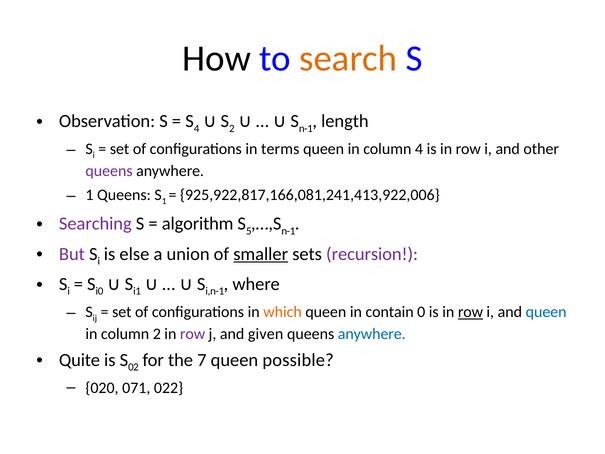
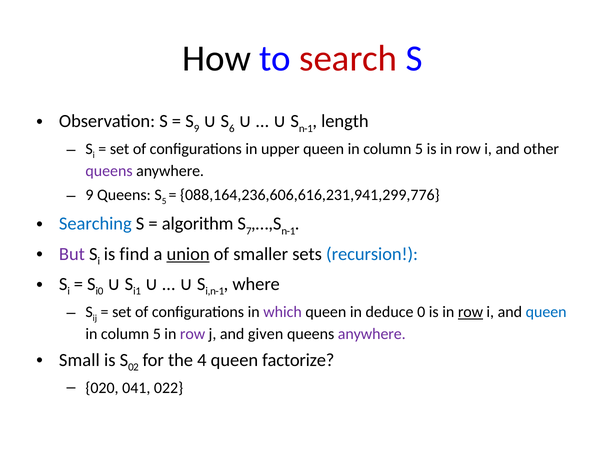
search colour: orange -> red (348, 59)
S 4: 4 -> 9 (197, 128)
2: 2 -> 6 (232, 128)
terms: terms -> upper (280, 149)
4: 4 -> 5 (419, 149)
1: 1 -> 9 (89, 195)
S 1: 1 -> 5 (164, 201)
925,922,817,166,081,241,413,922,006: 925,922,817,166,081,241,413,922,006 -> 088,164,236,606,616,231,941,299,776 (310, 195)
Searching colour: purple -> blue (95, 224)
5: 5 -> 7 (249, 231)
else: else -> find (134, 254)
union underline: none -> present (188, 254)
smaller underline: present -> none (261, 254)
recursion colour: purple -> blue (372, 254)
which colour: orange -> purple (283, 312)
contain: contain -> deduce (390, 312)
2: 2 -> 5 (157, 334)
anywhere colour: blue -> purple (372, 334)
Quite: Quite -> Small (79, 360)
7: 7 -> 4 (202, 360)
possible: possible -> factorize (298, 360)
071: 071 -> 041 (136, 388)
